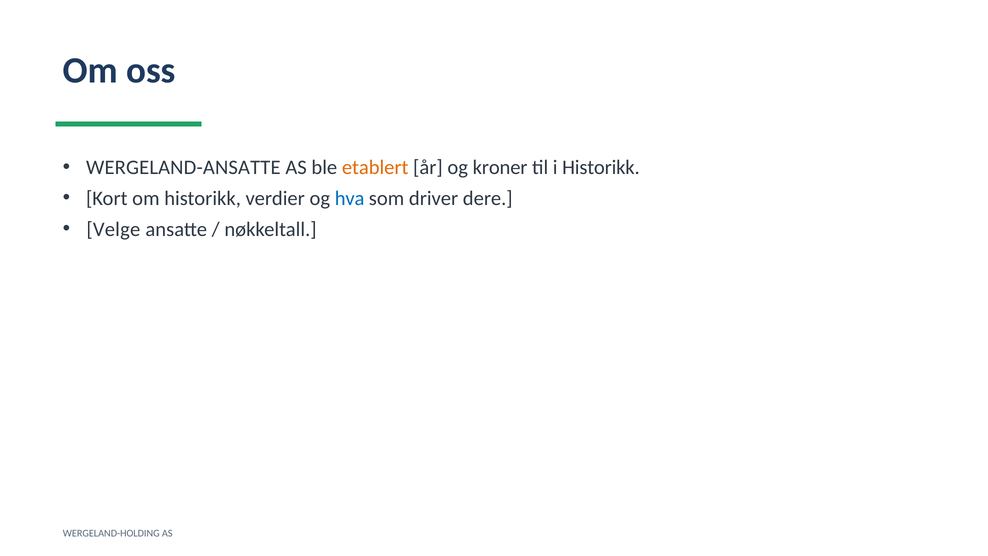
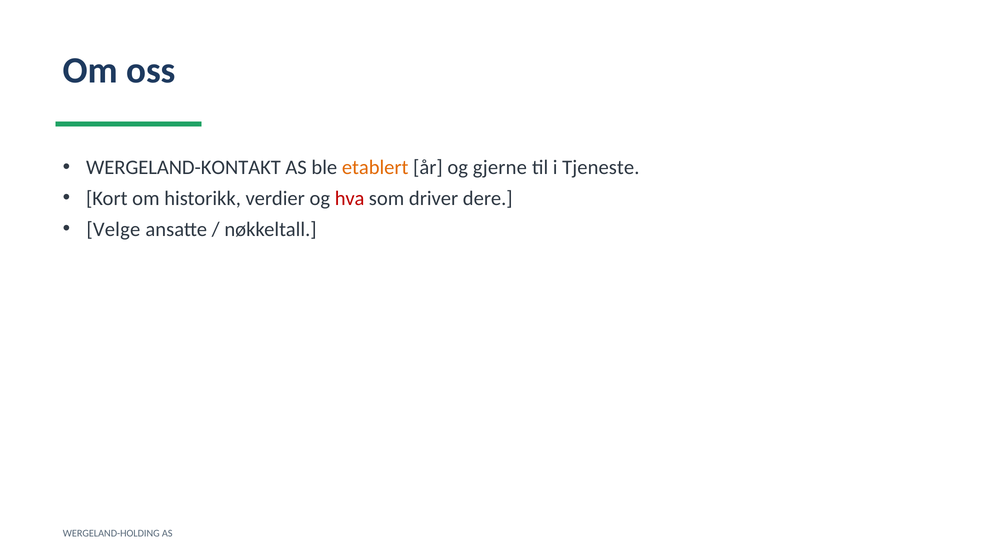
WERGELAND-ANSATTE: WERGELAND-ANSATTE -> WERGELAND-KONTAKT (183, 167)
kroner: kroner -> gjerne (500, 167)
i Historikk: Historikk -> Tjeneste (601, 167)
hva colour: blue -> red (350, 198)
